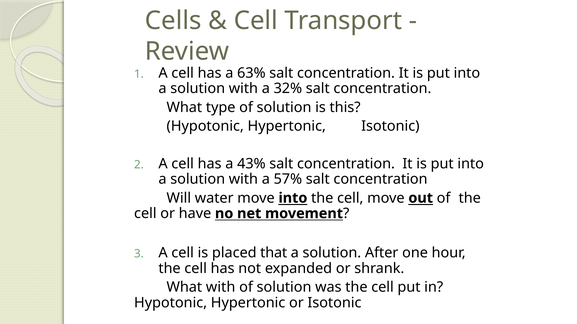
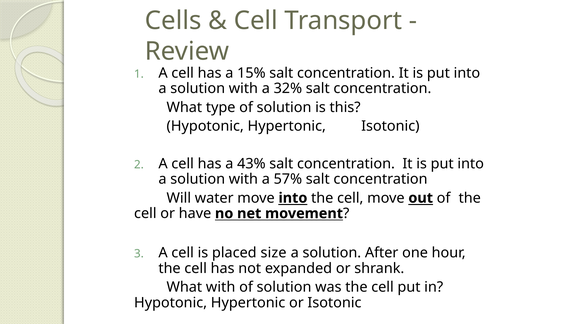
63%: 63% -> 15% (251, 73)
that: that -> size (274, 253)
